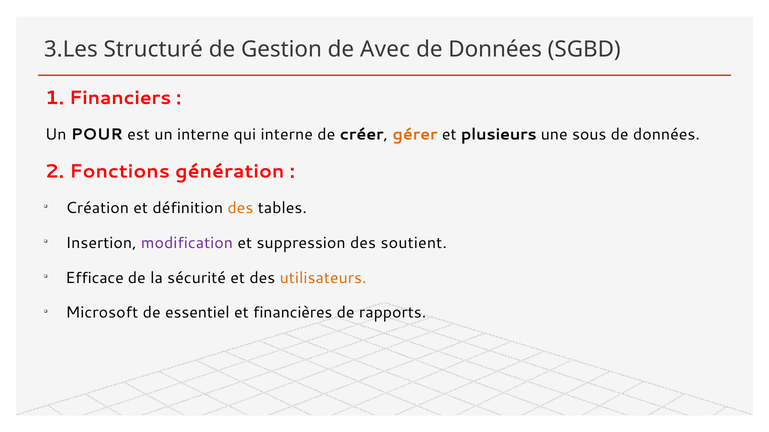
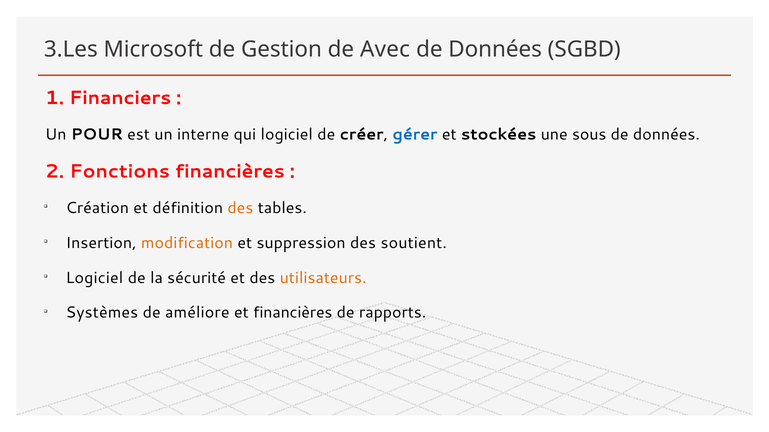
Structuré: Structuré -> Microsoft (153, 49)
qui interne: interne -> logiciel (287, 135)
gérer colour: orange -> blue (415, 135)
plusieurs: plusieurs -> stockées (499, 135)
Fonctions génération: génération -> financières (230, 172)
modification colour: purple -> orange (187, 243)
Efficace: Efficace -> Logiciel (94, 278)
Microsoft: Microsoft -> Systèmes (102, 313)
essentiel: essentiel -> améliore (197, 313)
